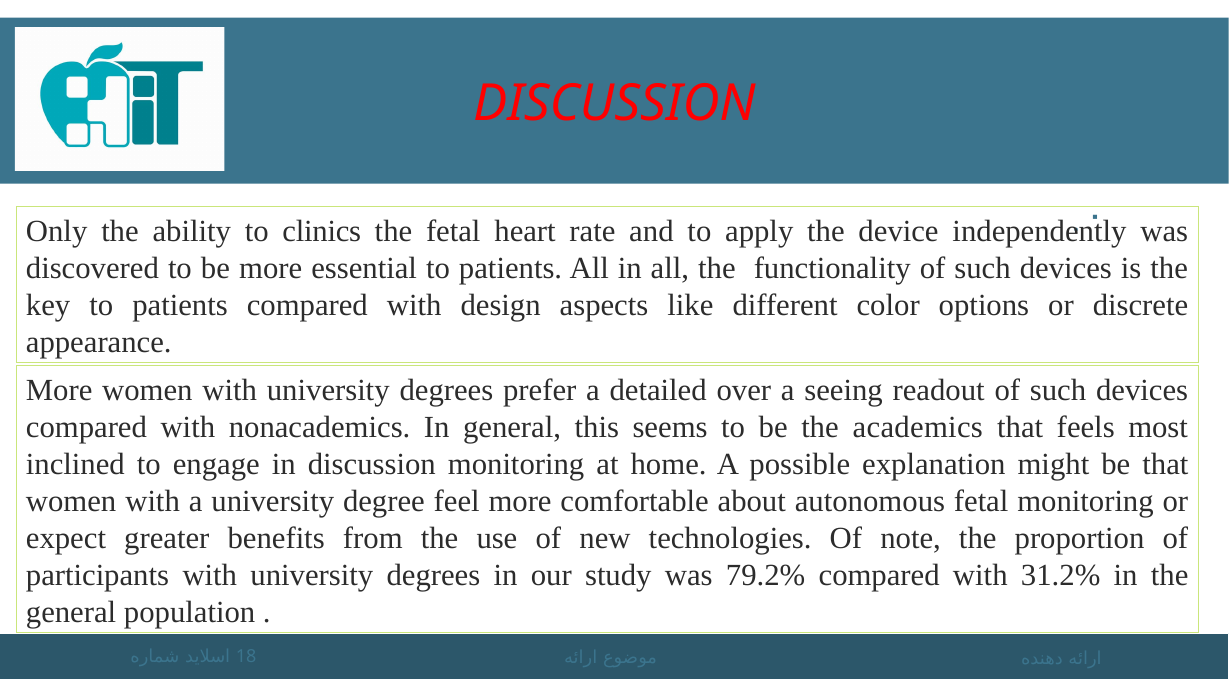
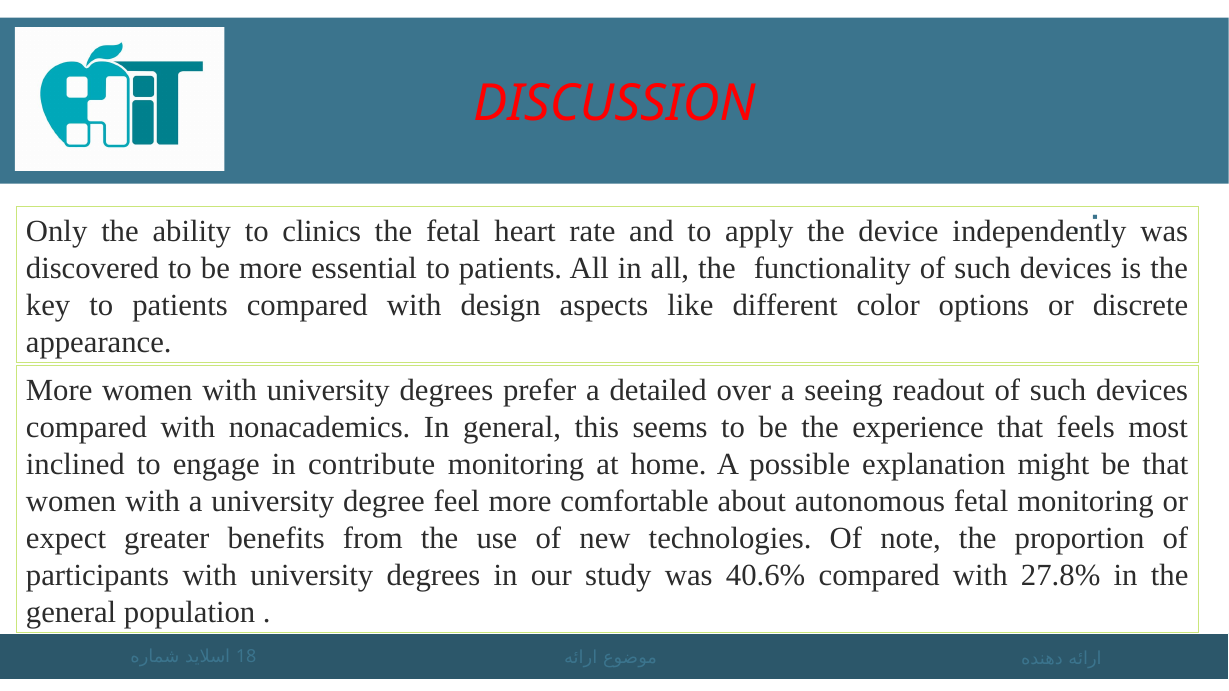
academics: academics -> experience (918, 428)
in discussion: discussion -> contribute (372, 465)
79.2%: 79.2% -> 40.6% (766, 575)
31.2%: 31.2% -> 27.8% (1061, 575)
